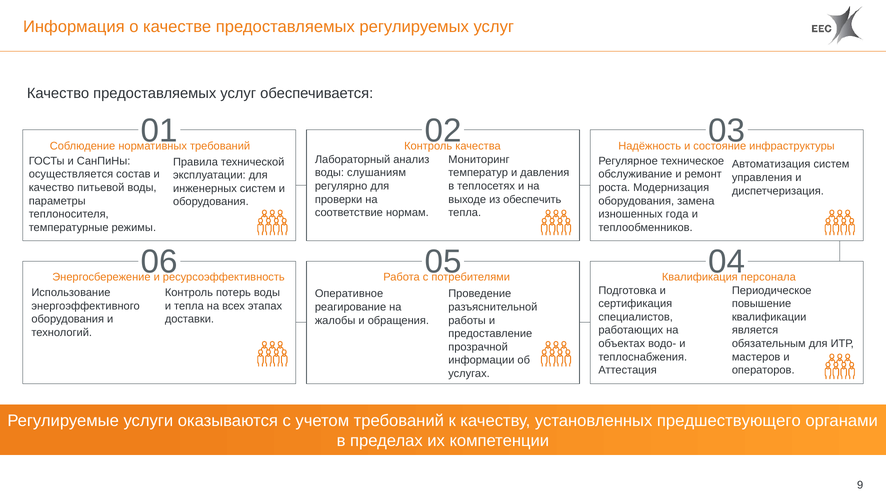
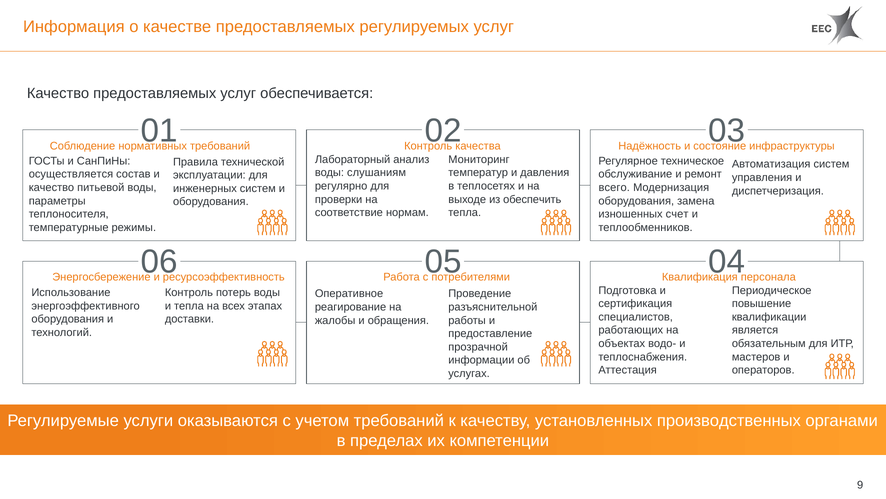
роста: роста -> всего (614, 187)
года: года -> счет (677, 214)
предшествующего: предшествующего -> производственных (729, 420)
